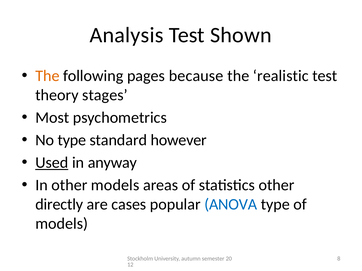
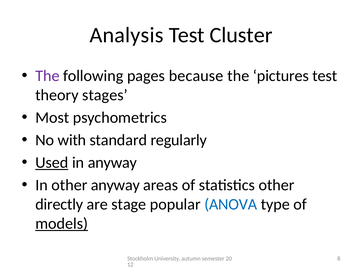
Shown: Shown -> Cluster (241, 35)
The colour: orange -> purple (47, 76)
realistic: realistic -> pictures (281, 76)
No type: type -> with (72, 140)
however: however -> regularly (179, 140)
other models: models -> anyway (115, 185)
cases: cases -> stage (129, 205)
models underline: none -> present (62, 224)
